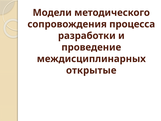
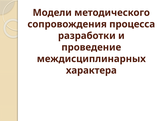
открытые: открытые -> характера (91, 70)
